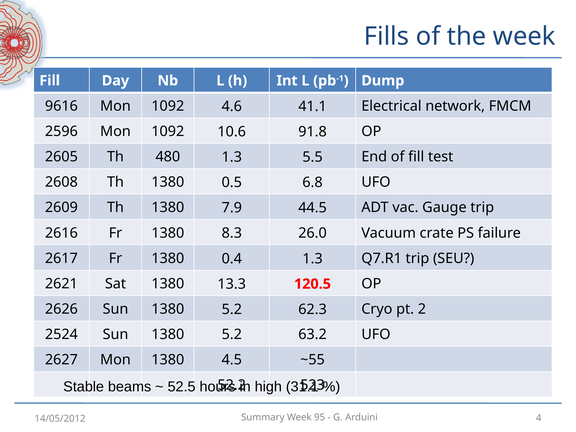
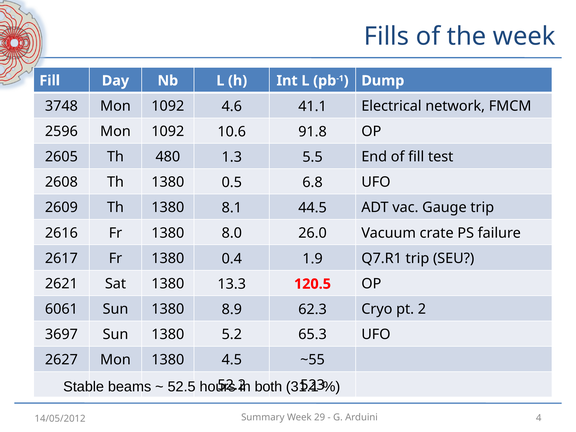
9616: 9616 -> 3748 (61, 106)
7.9: 7.9 -> 8.1 (232, 208)
8.3: 8.3 -> 8.0 (232, 233)
0.4 1.3: 1.3 -> 1.9 (313, 259)
2626: 2626 -> 6061 (61, 309)
5.2: 5.2 -> 8.9 (232, 309)
2524: 2524 -> 3697 (61, 334)
63.2: 63.2 -> 65.3 (313, 334)
high: high -> both (268, 387)
95: 95 -> 29 (320, 417)
